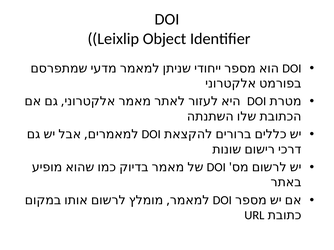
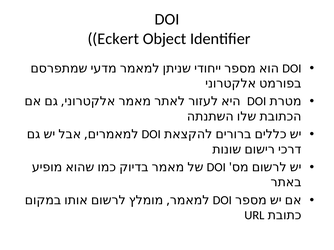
Leixlip: Leixlip -> Eckert (113, 39)
